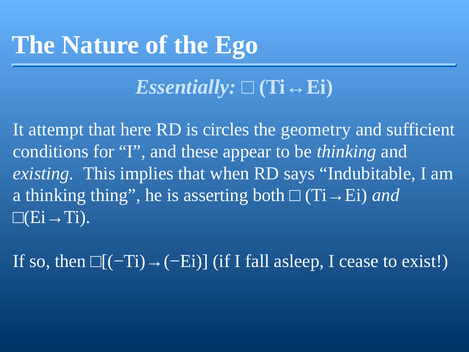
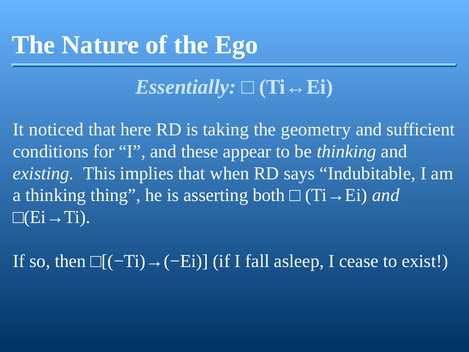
attempt: attempt -> noticed (56, 129)
circles: circles -> taking (226, 129)
